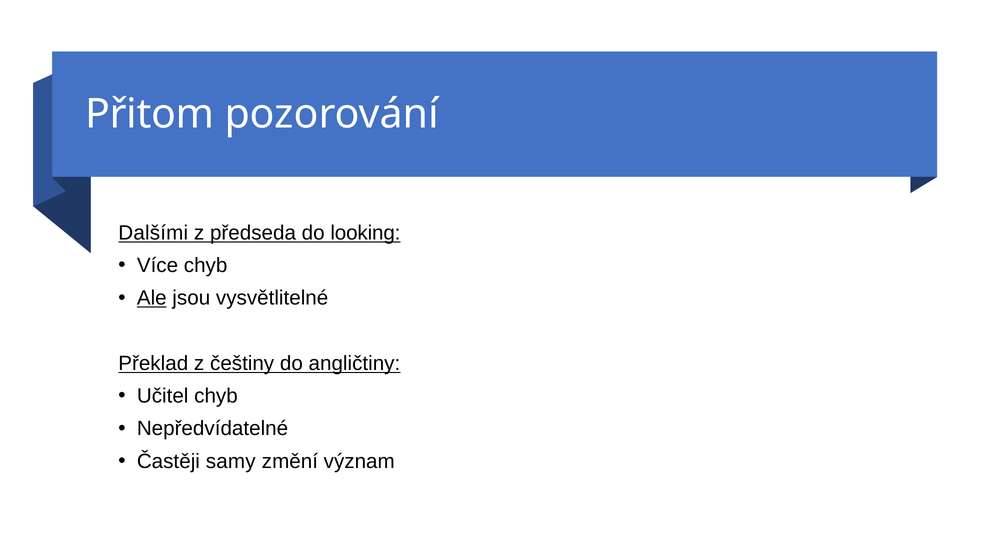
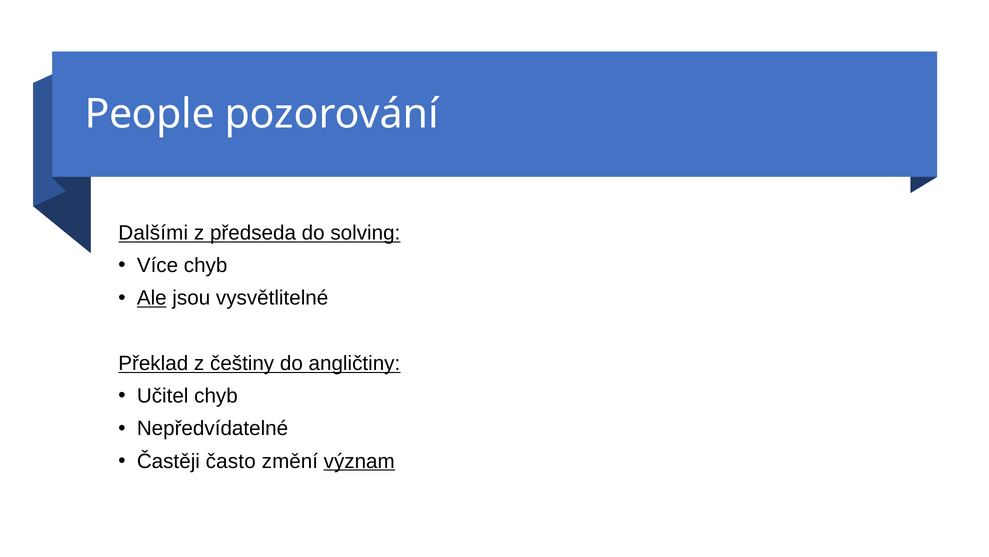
Přitom: Přitom -> People (150, 114)
looking: looking -> solving (365, 233)
samy: samy -> často (231, 461)
význam underline: none -> present (359, 461)
